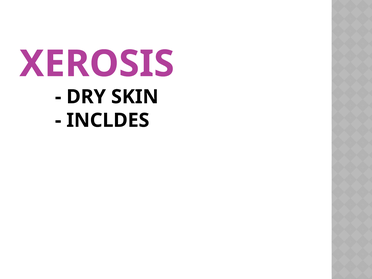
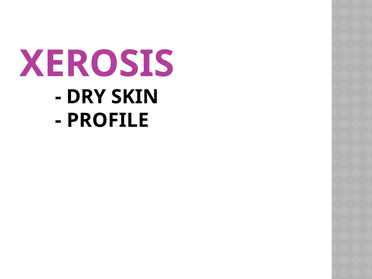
INCLDES: INCLDES -> PROFILE (108, 120)
